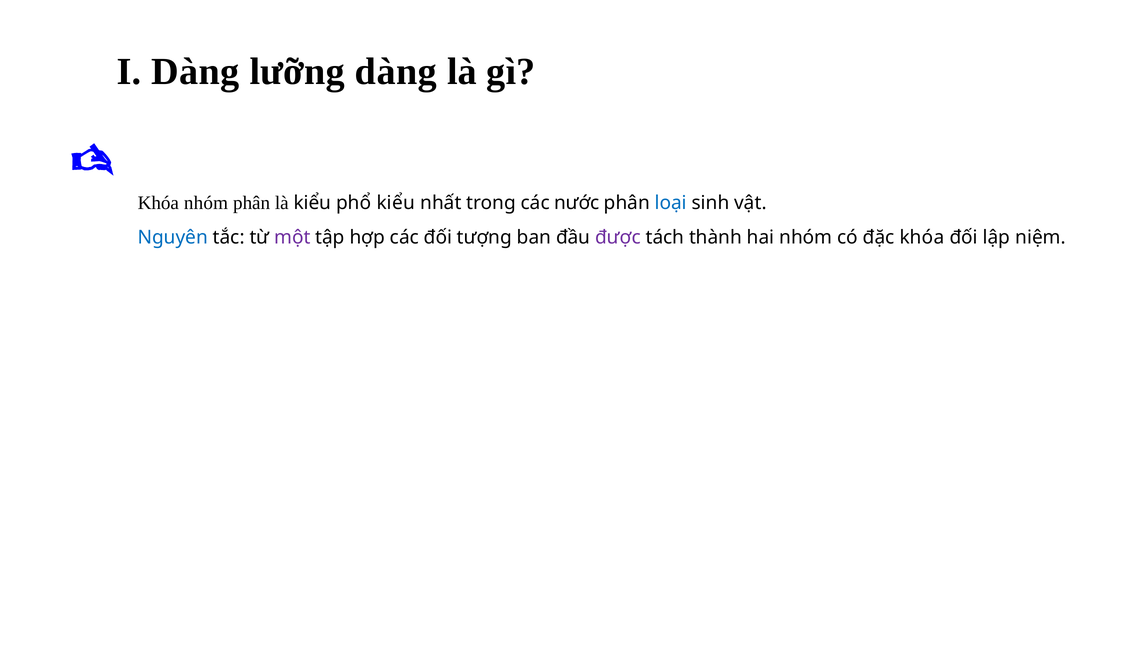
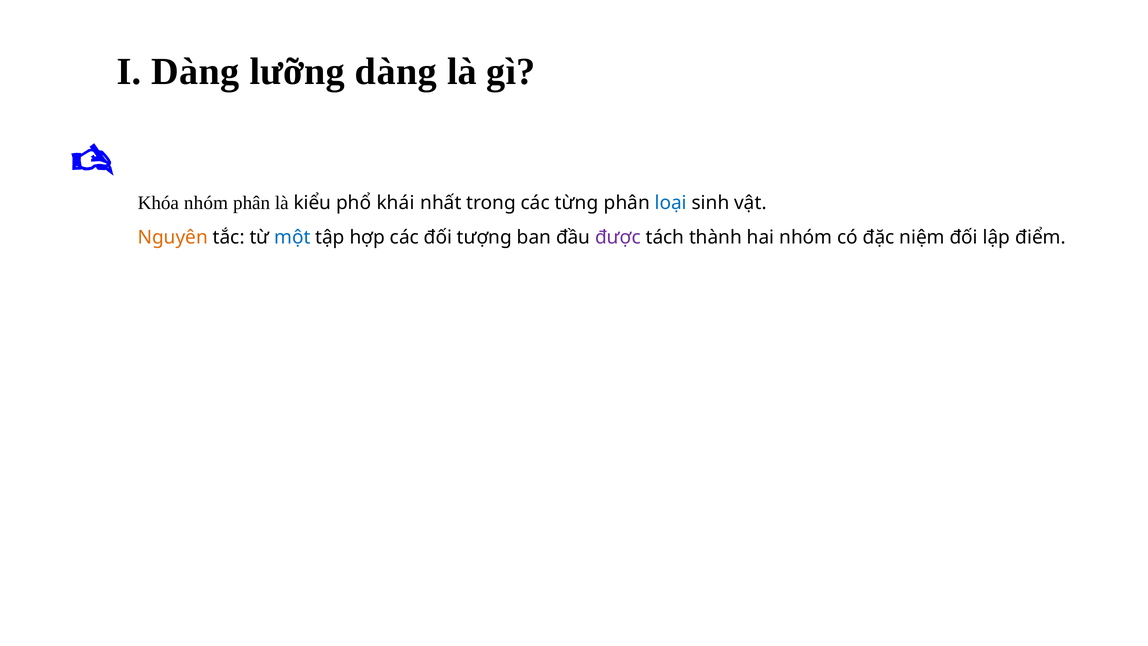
phổ kiểu: kiểu -> khái (396, 203)
nước: nước -> từng (577, 203)
Nguyên colour: blue -> orange (173, 237)
một colour: purple -> blue (292, 237)
đặc khóa: khóa -> niệm (922, 237)
niệm: niệm -> điểm (1041, 237)
